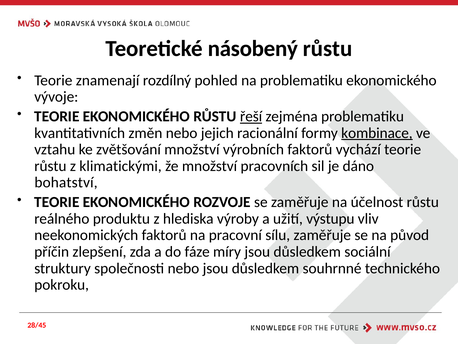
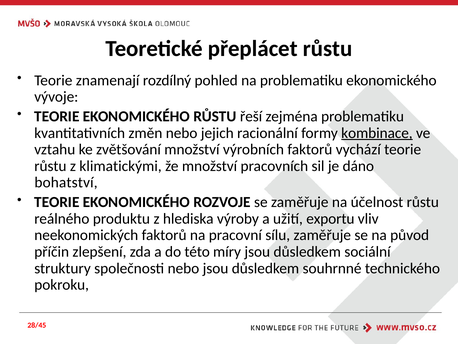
násobený: násobený -> přeplácet (253, 49)
řeší underline: present -> none (251, 116)
výstupu: výstupu -> exportu (330, 218)
fáze: fáze -> této (197, 251)
